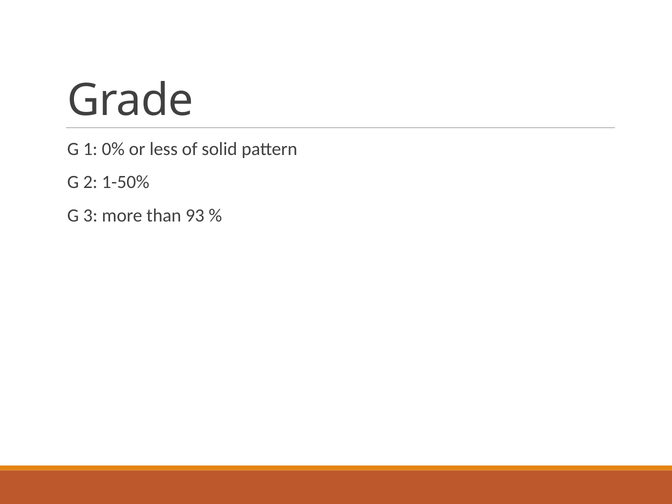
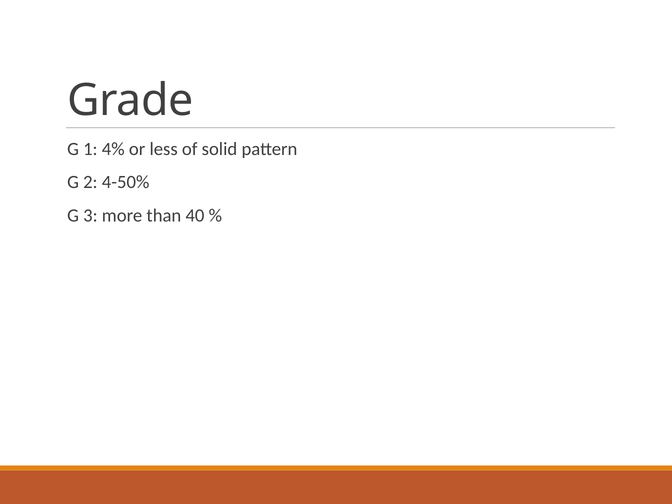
0%: 0% -> 4% (113, 149)
1-50%: 1-50% -> 4-50% (126, 182)
93: 93 -> 40 (195, 215)
